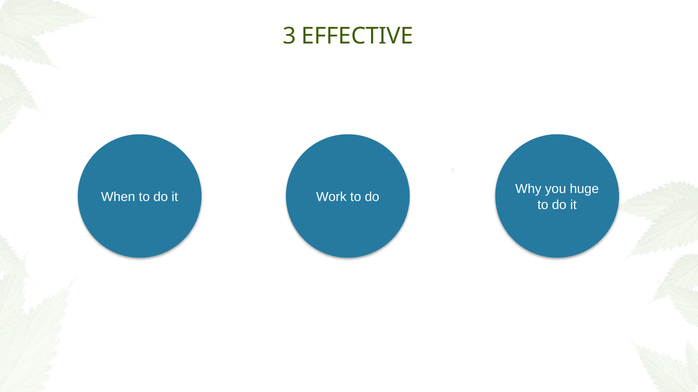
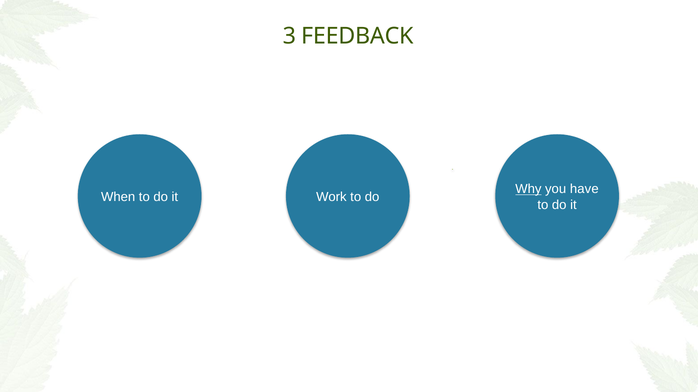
EFFECTIVE: EFFECTIVE -> FEEDBACK (357, 36)
Why underline: none -> present (528, 189)
huge: huge -> have (584, 189)
